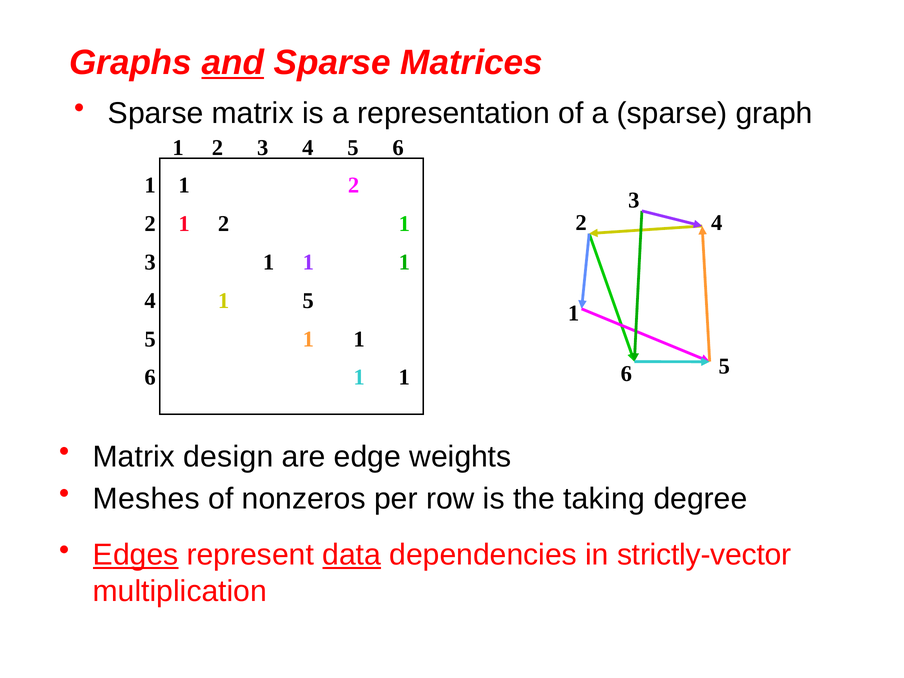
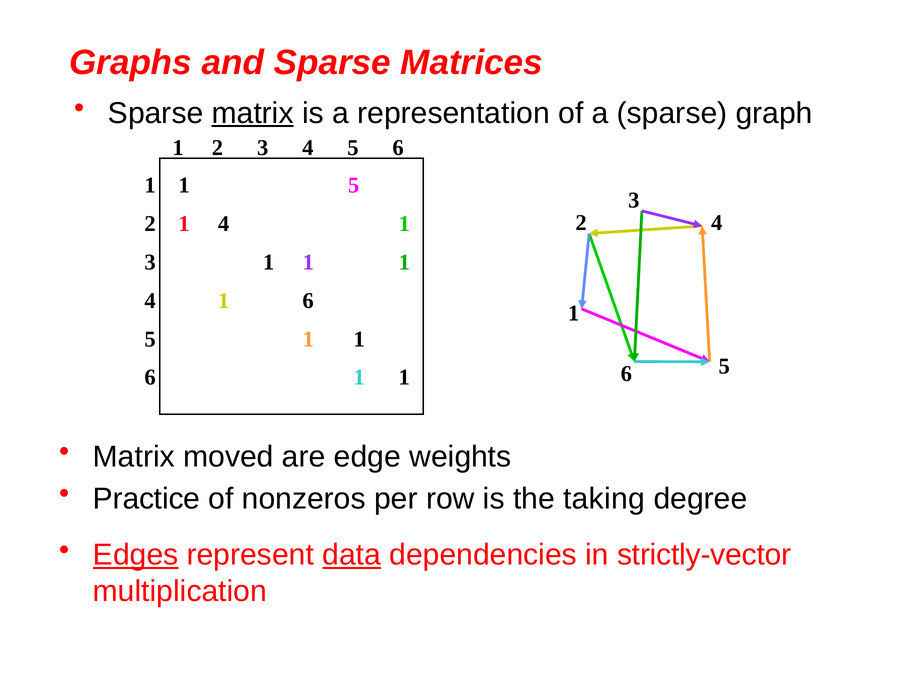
and underline: present -> none (233, 63)
matrix underline: none -> present (253, 113)
2: 2 -> 5 (354, 185)
2 1 2: 2 -> 4 (224, 224)
4 1 5: 5 -> 6 (308, 301)
design: design -> moved (228, 457)
Meshes: Meshes -> Practice (147, 499)
